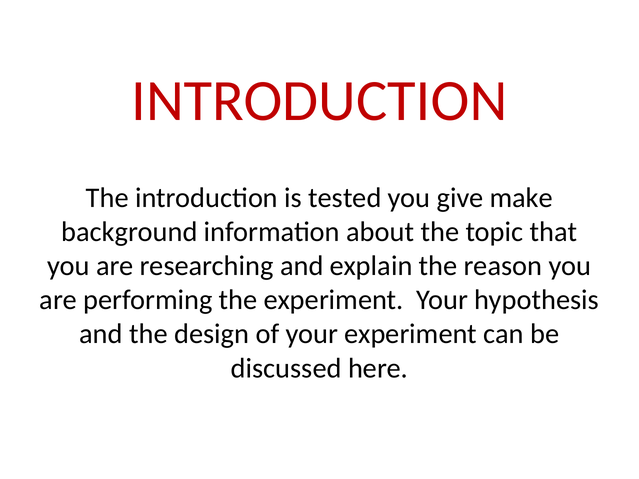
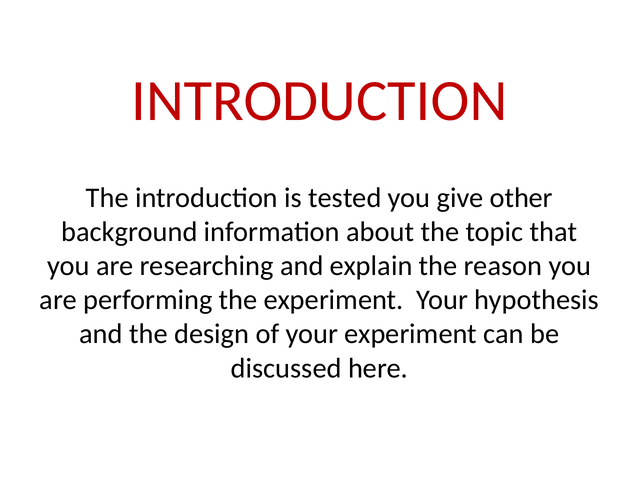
make: make -> other (521, 198)
